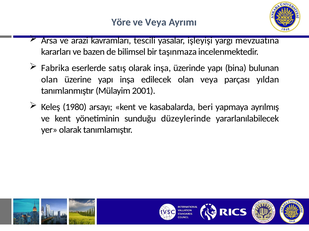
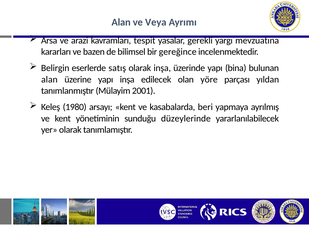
Yöre: Yöre -> Alan (121, 22)
tescili: tescili -> tespit (145, 41)
işleyişi: işleyişi -> gerekli (200, 41)
taşınmaza: taşınmaza -> gereğince (178, 52)
Fabrika: Fabrika -> Belirgin (55, 68)
olan: olan -> alan (49, 80)
olan veya: veya -> yöre (209, 80)
